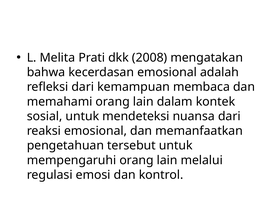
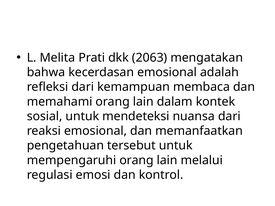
2008: 2008 -> 2063 (150, 58)
